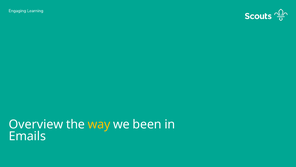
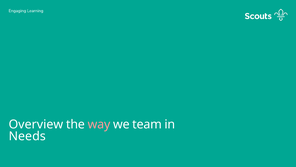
way colour: yellow -> pink (99, 124)
been: been -> team (147, 124)
Emails: Emails -> Needs (27, 136)
